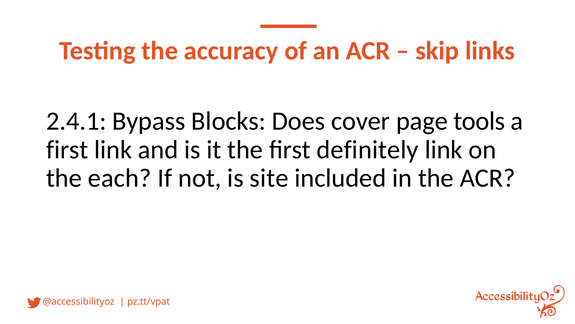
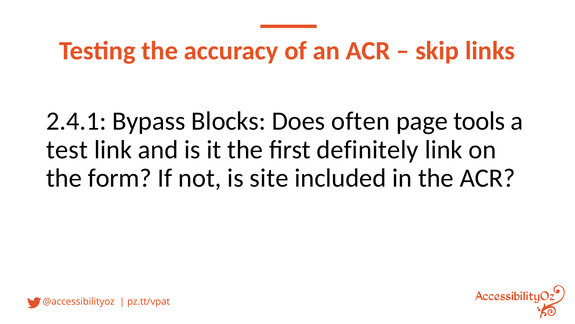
cover: cover -> often (361, 121)
first: first -> test (67, 149)
each: each -> form (120, 178)
